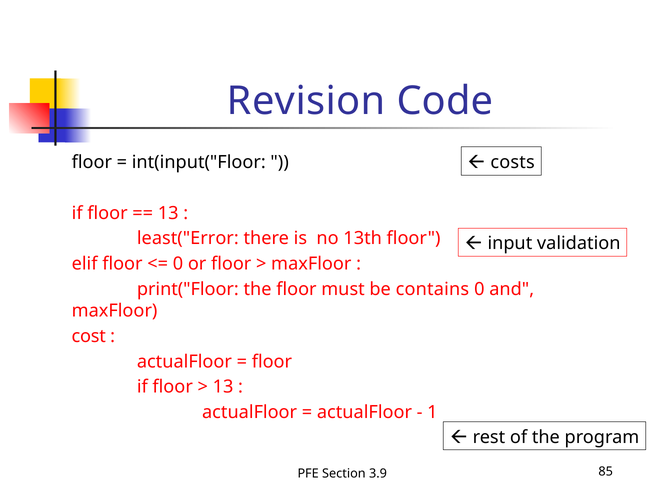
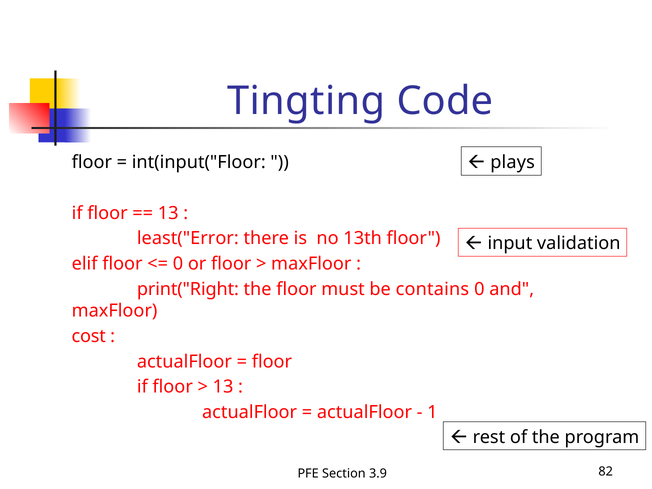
Revision: Revision -> Tingting (306, 101)
costs: costs -> plays (513, 162)
print("Floor: print("Floor -> print("Right (188, 289)
85: 85 -> 82 (606, 471)
